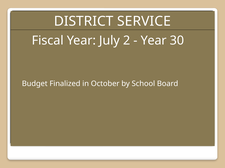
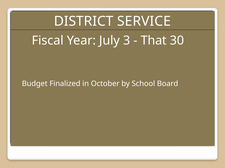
2: 2 -> 3 (127, 41)
Year: Year -> That (154, 41)
